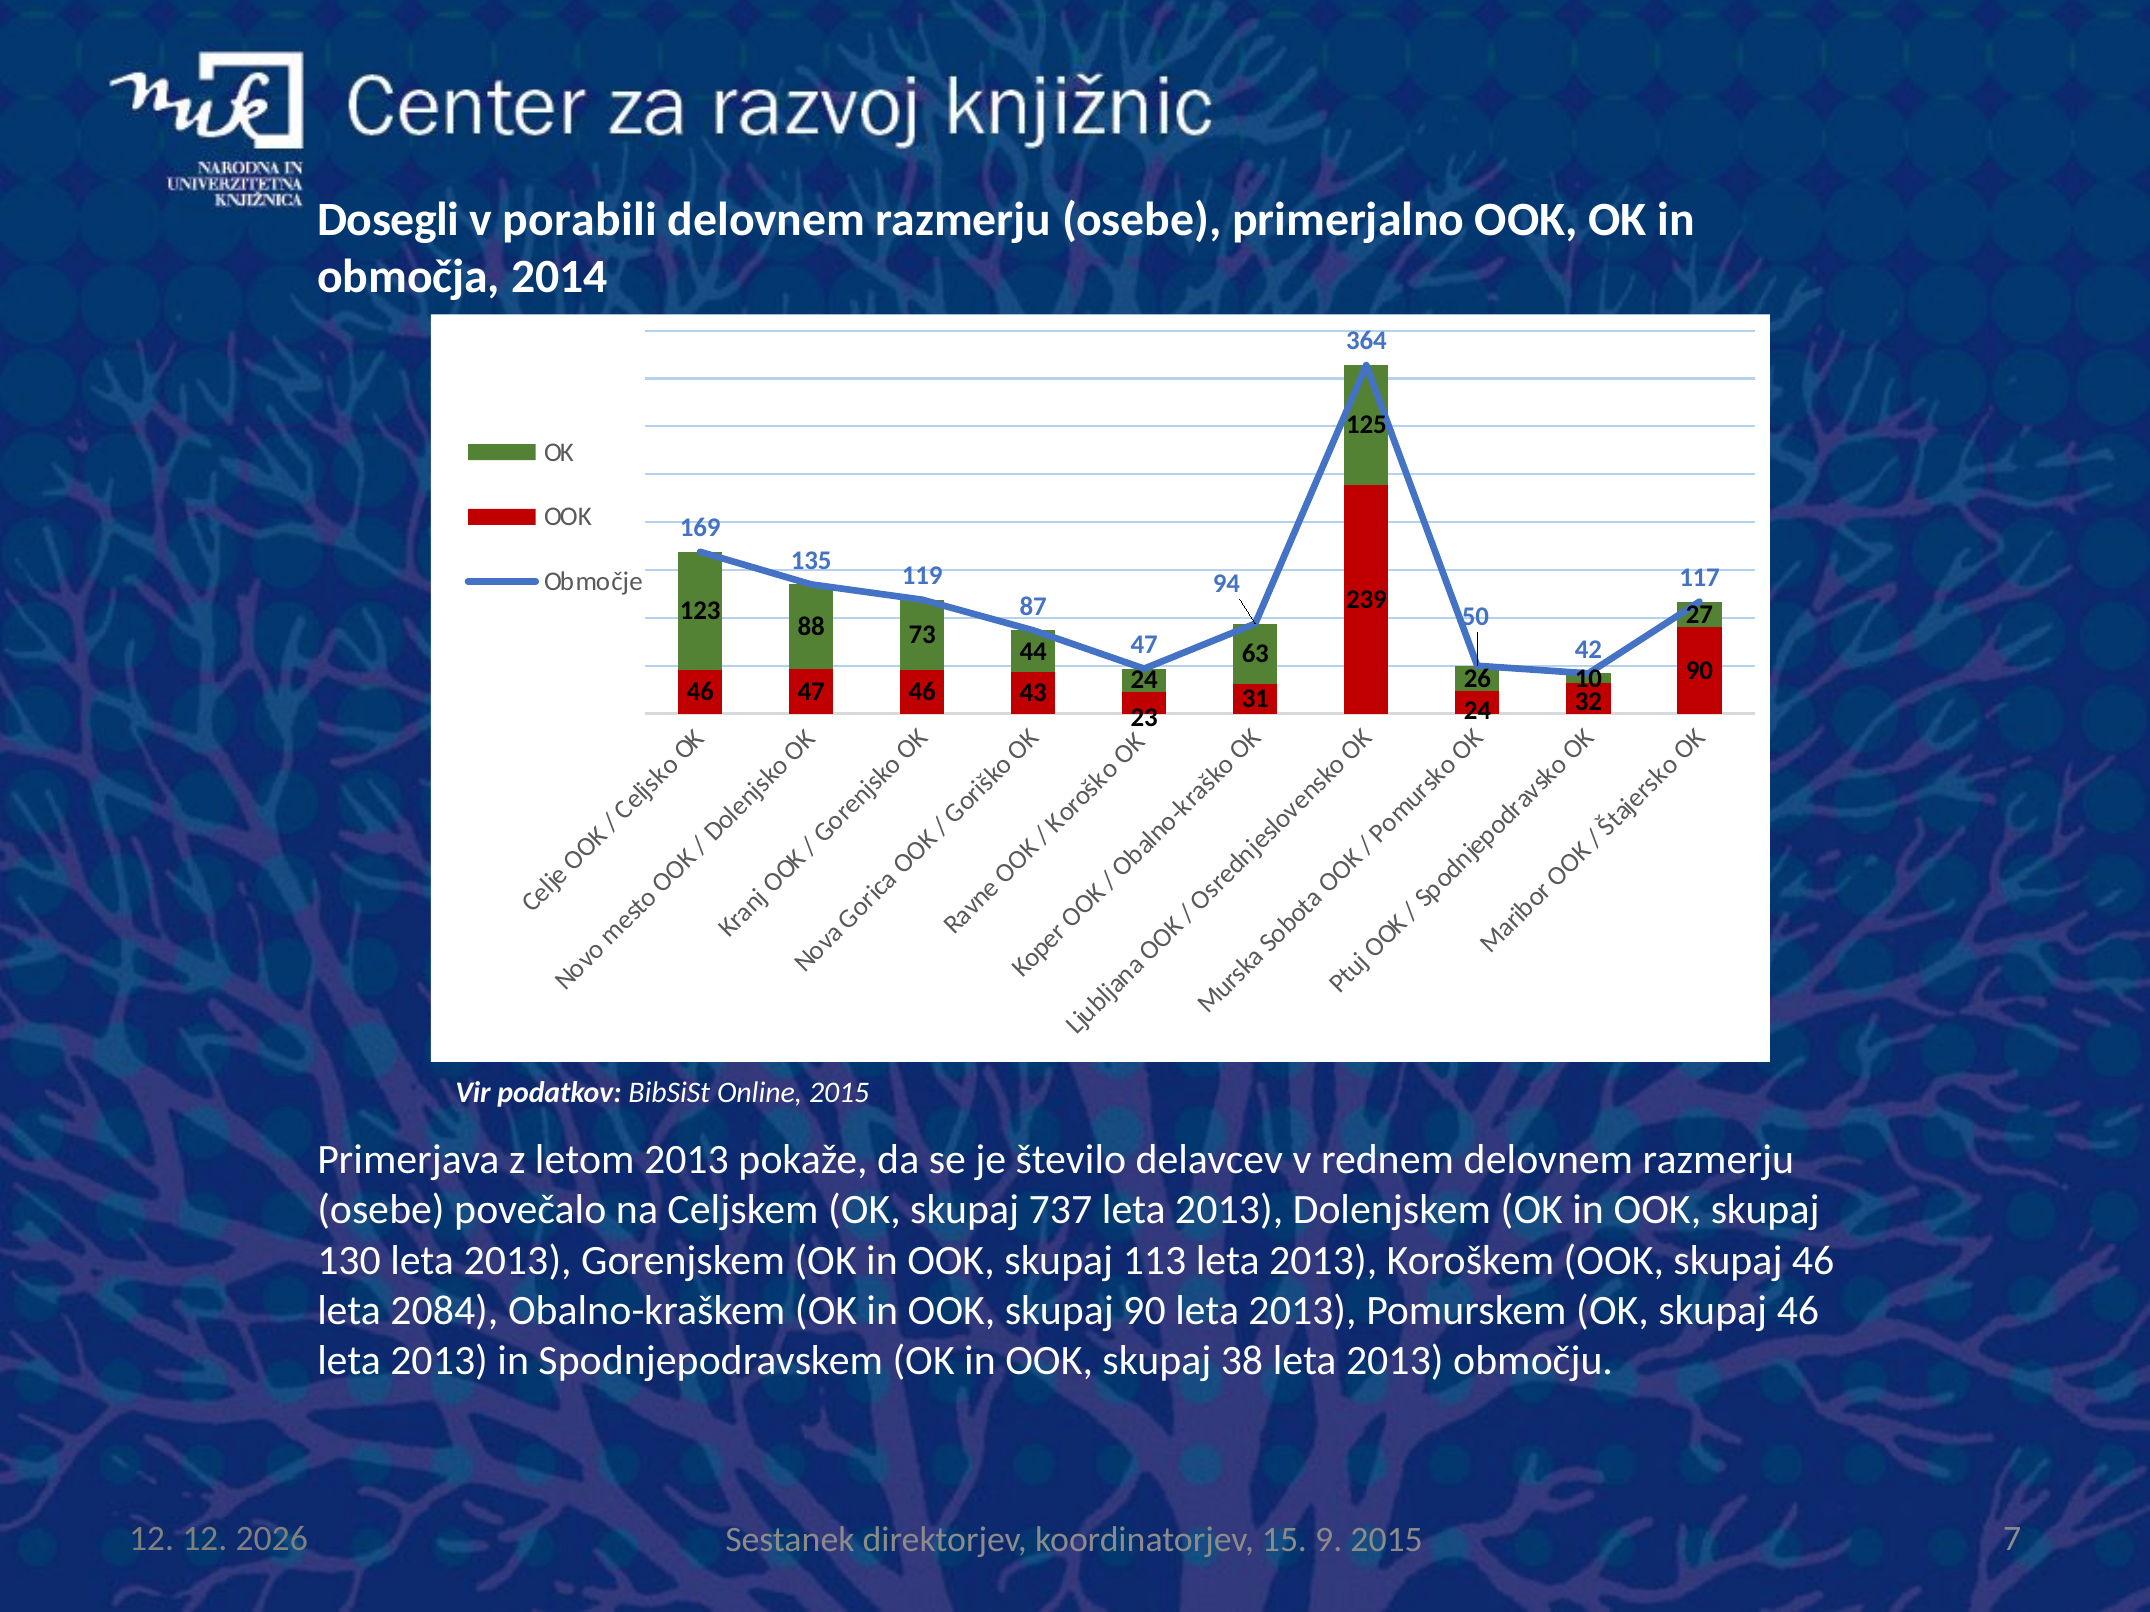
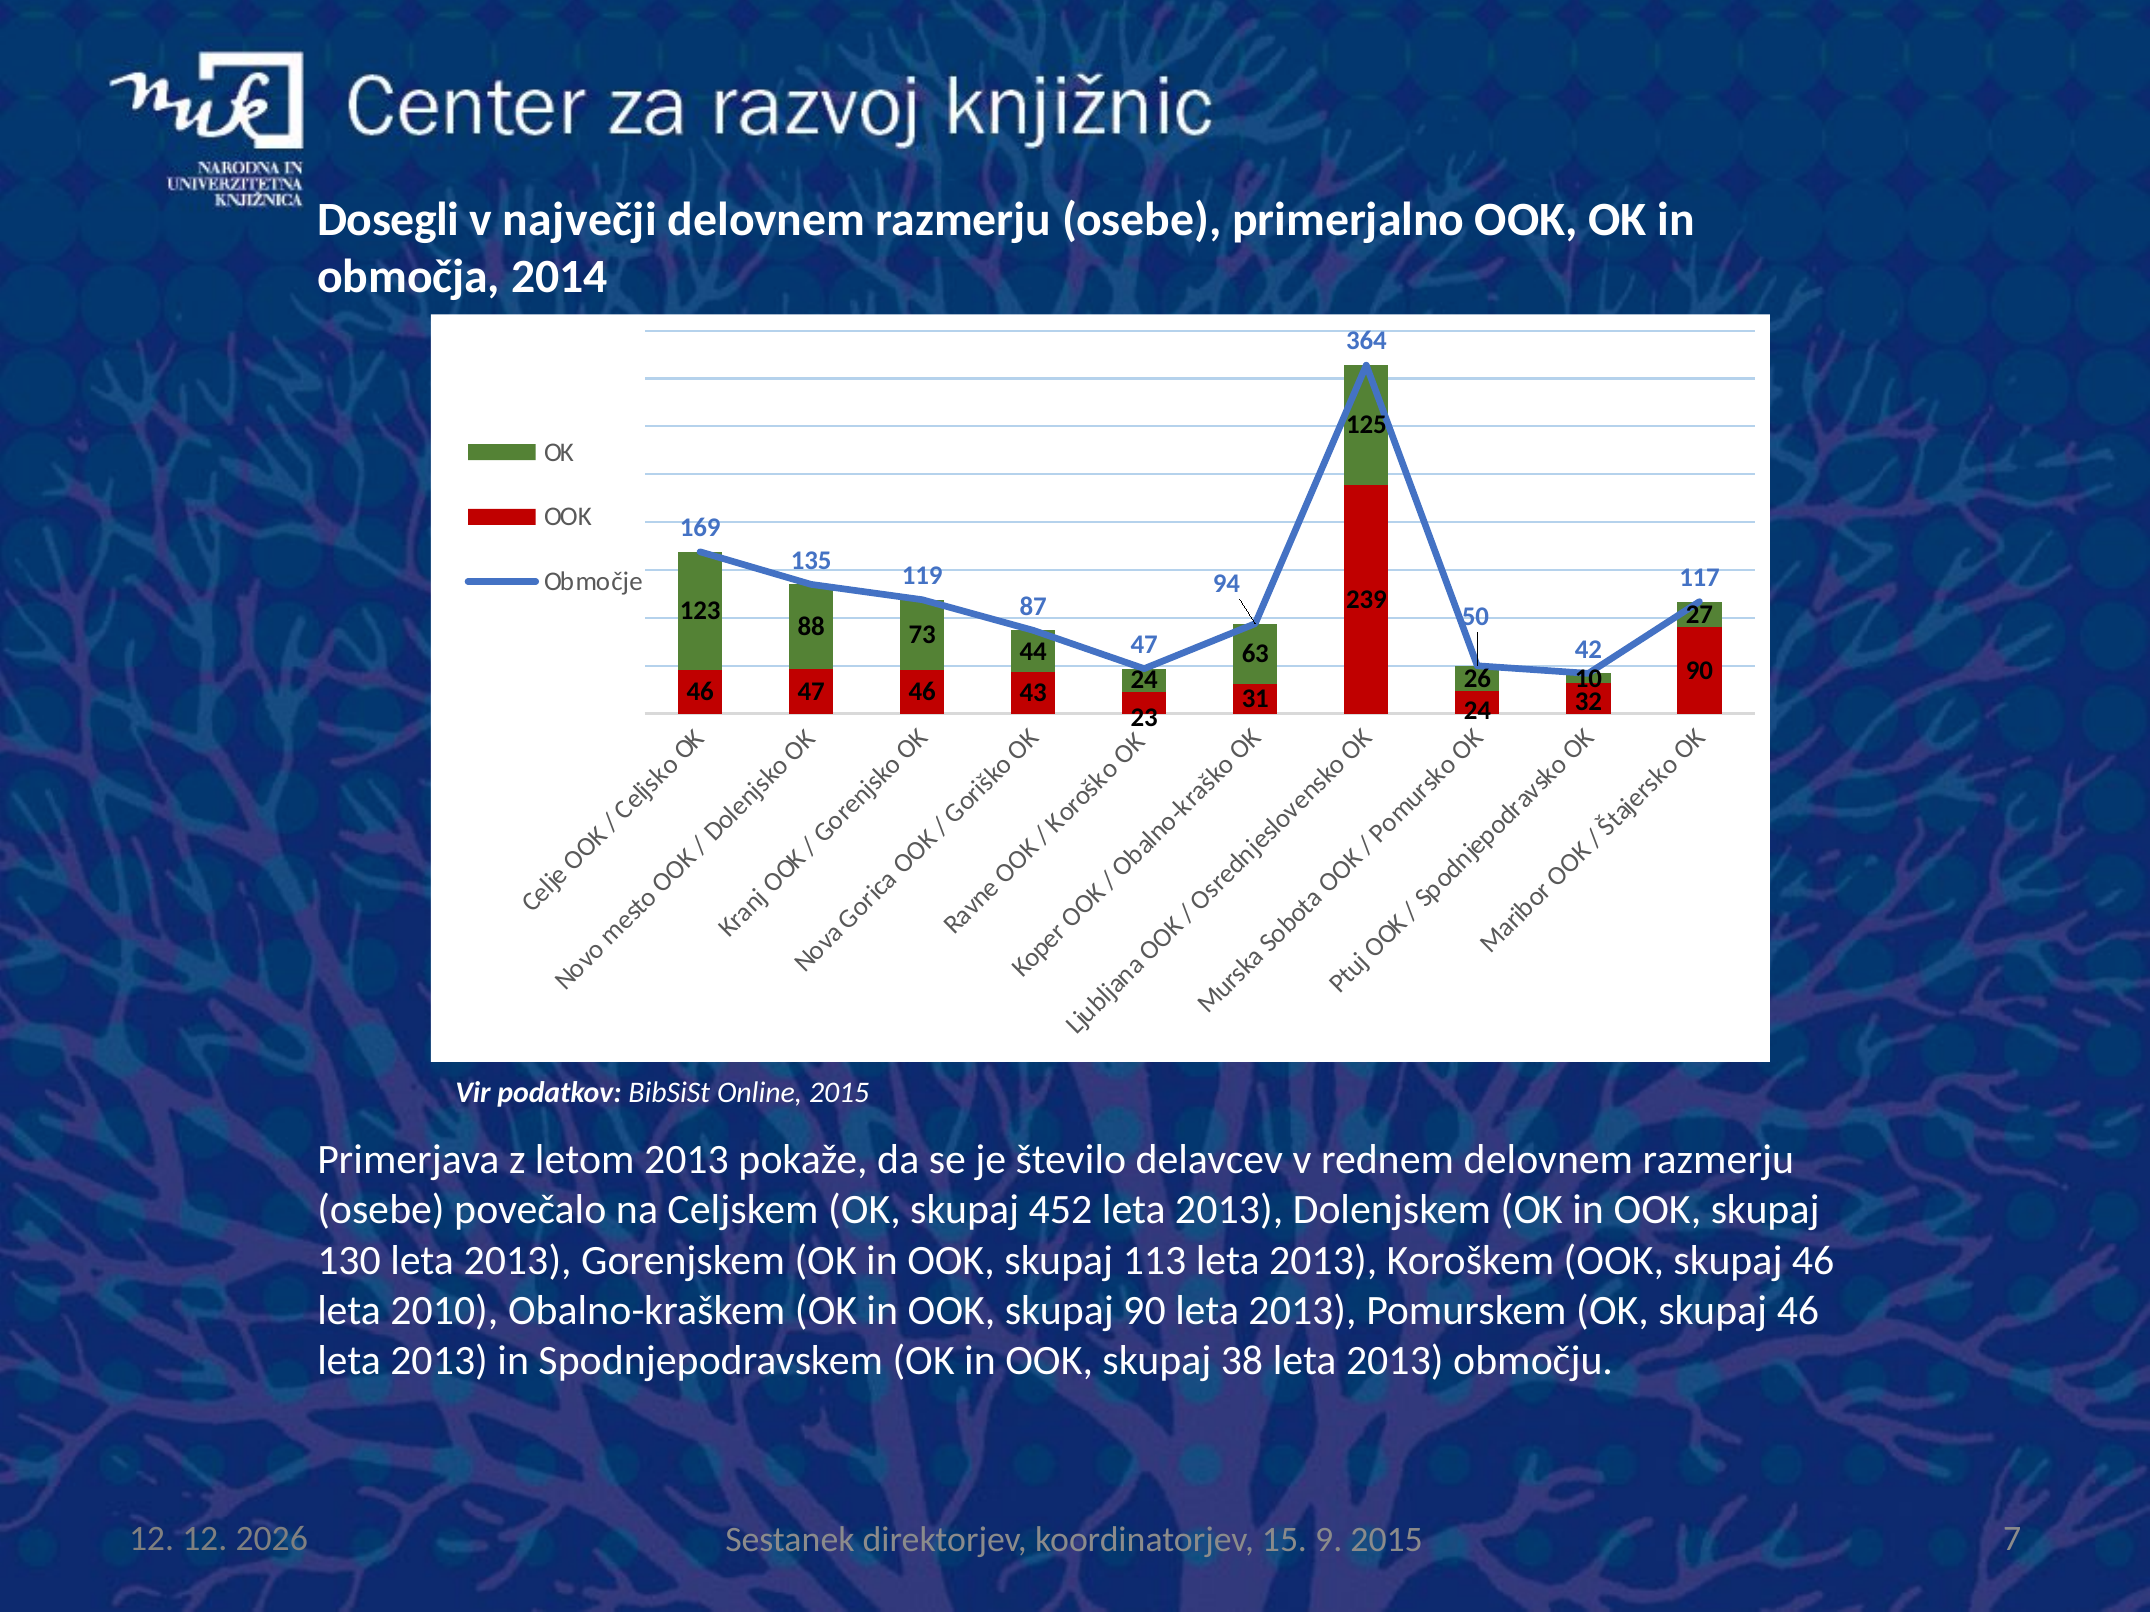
porabili: porabili -> največji (580, 220)
737: 737 -> 452 (1060, 1210)
2084: 2084 -> 2010 (444, 1311)
